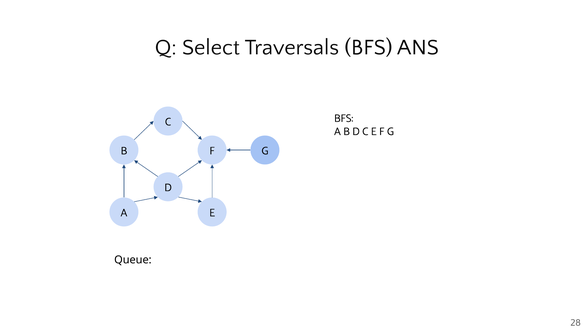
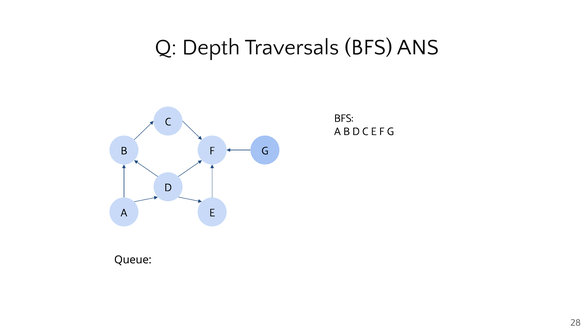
Select: Select -> Depth (211, 47)
